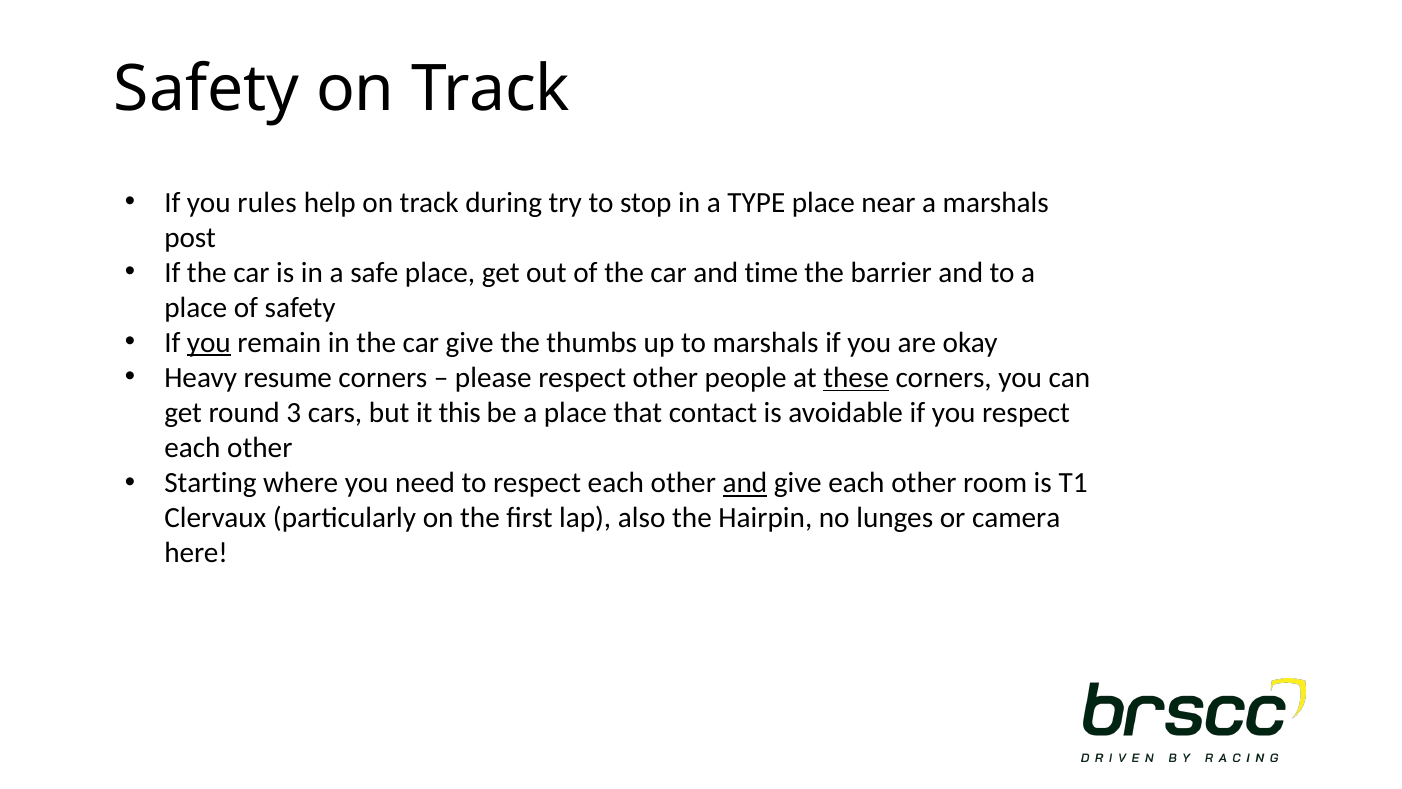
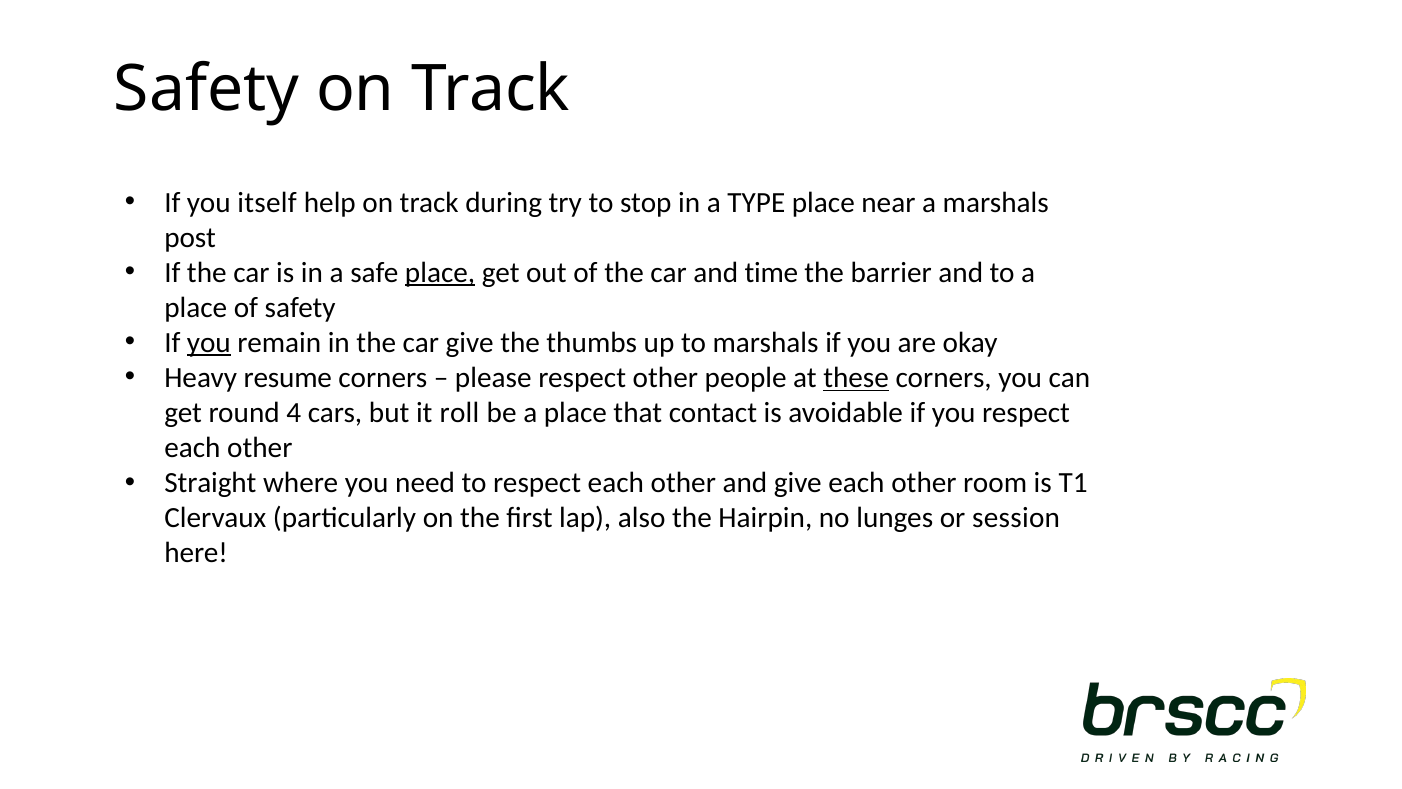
rules: rules -> itself (267, 202)
place underline: none -> present (440, 272)
3: 3 -> 4 (294, 413)
this: this -> roll (459, 413)
Starting: Starting -> Straight (210, 483)
and underline: present -> none (745, 483)
camera: camera -> session (1016, 518)
